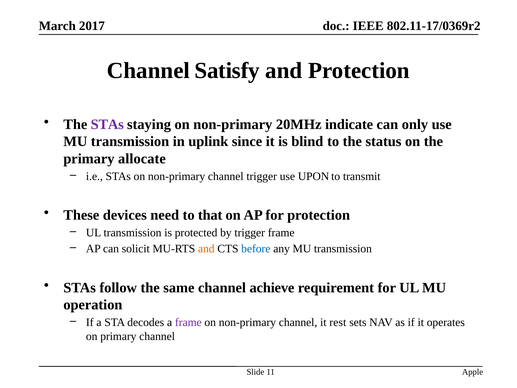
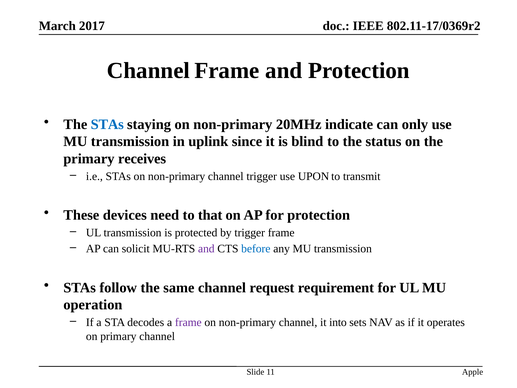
Channel Satisfy: Satisfy -> Frame (227, 71)
STAs colour: purple -> blue (107, 124)
allocate: allocate -> receives (142, 159)
and colour: orange -> purple (206, 249)
achieve: achieve -> request (272, 287)
rest: rest -> into (338, 322)
